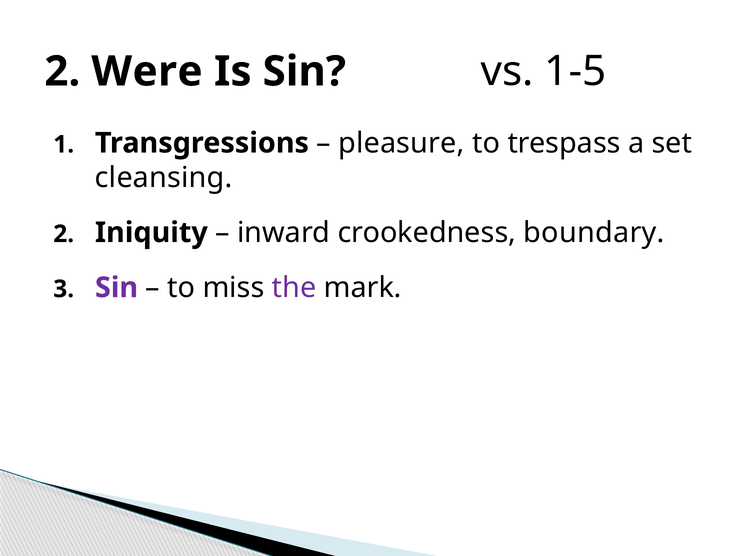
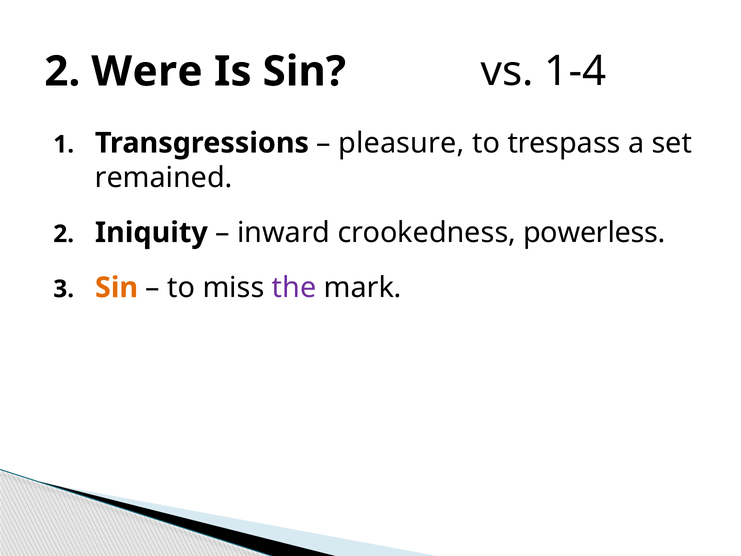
1-5: 1-5 -> 1-4 (575, 72)
cleansing: cleansing -> remained (164, 177)
boundary: boundary -> powerless (594, 232)
Sin colour: purple -> orange (117, 288)
